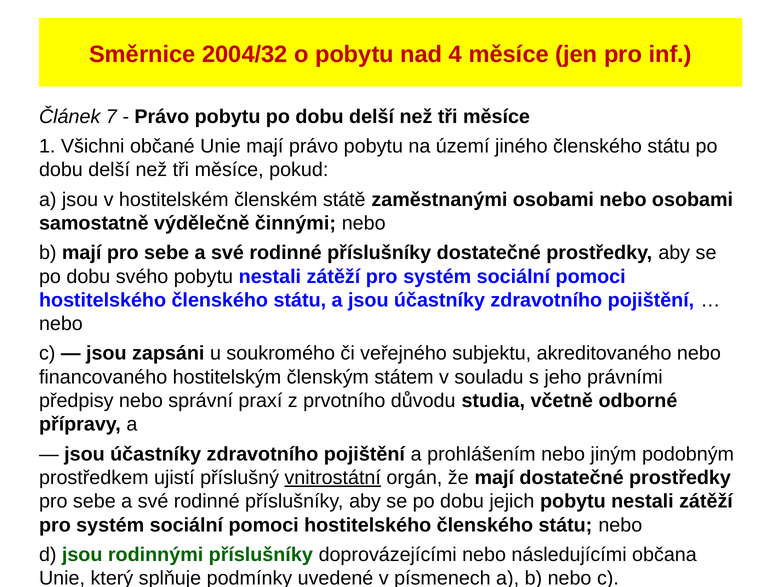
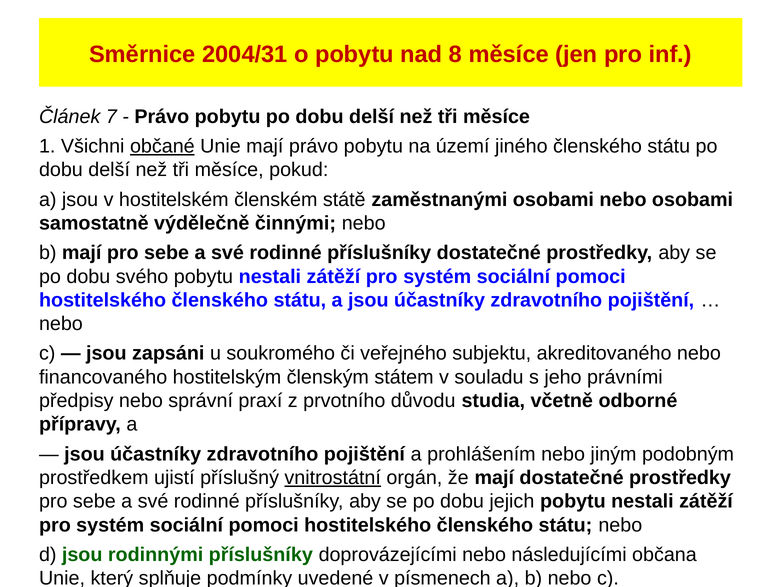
2004/32: 2004/32 -> 2004/31 (245, 55)
4: 4 -> 8 (456, 55)
občané underline: none -> present (162, 146)
